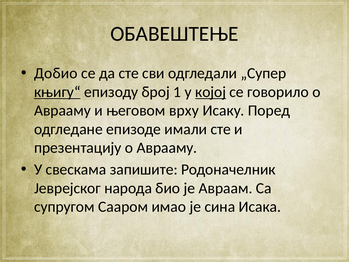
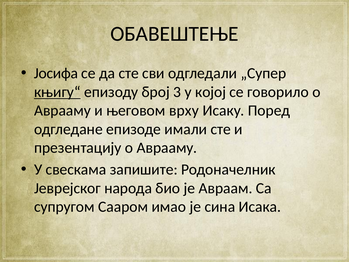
Добио: Добио -> Јосифа (56, 73)
1: 1 -> 3 (177, 92)
којој underline: present -> none (211, 92)
